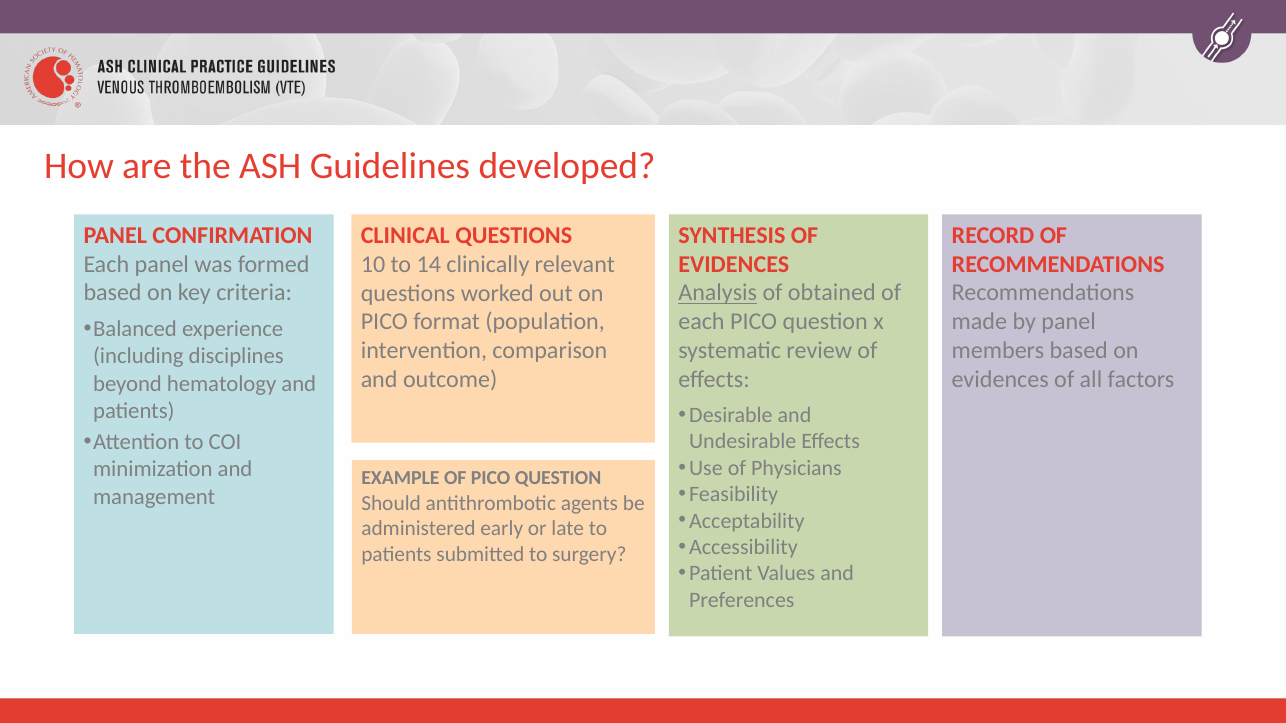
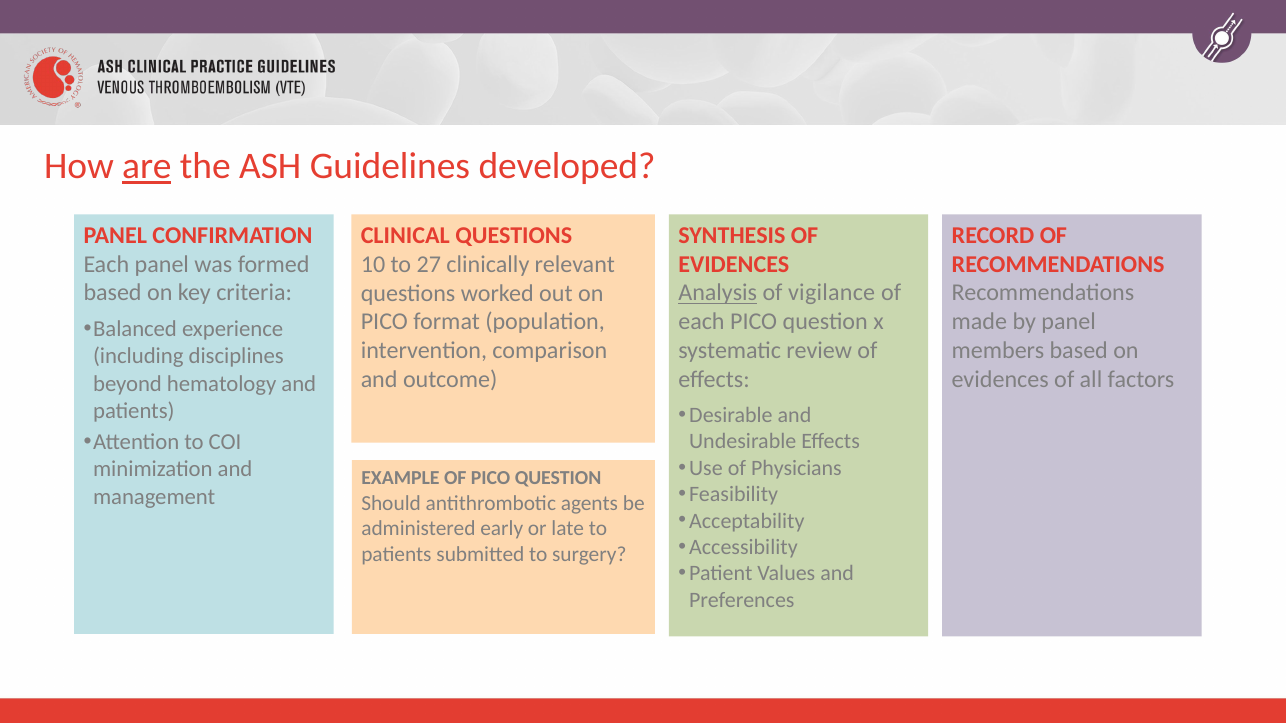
are underline: none -> present (147, 167)
14: 14 -> 27 (429, 264)
obtained: obtained -> vigilance (832, 293)
